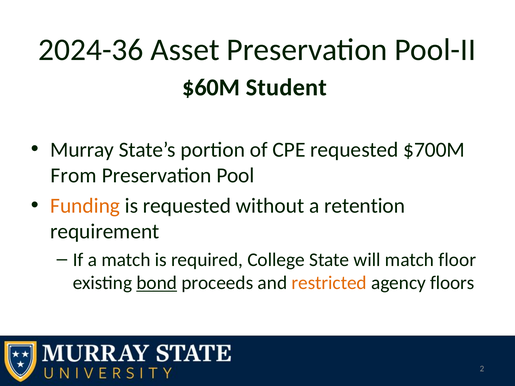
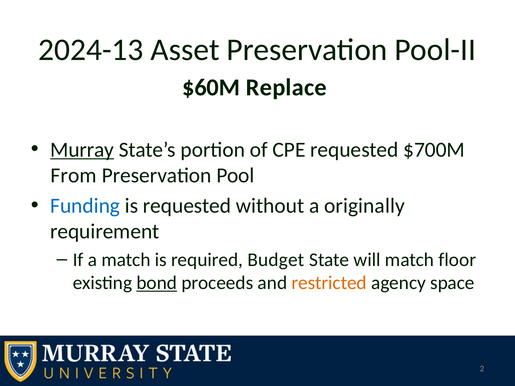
2024-36: 2024-36 -> 2024-13 (91, 50)
Student: Student -> Replace (286, 88)
Murray underline: none -> present (82, 150)
Funding colour: orange -> blue (85, 206)
retention: retention -> originally (364, 206)
College: College -> Budget (276, 260)
floors: floors -> space (452, 283)
